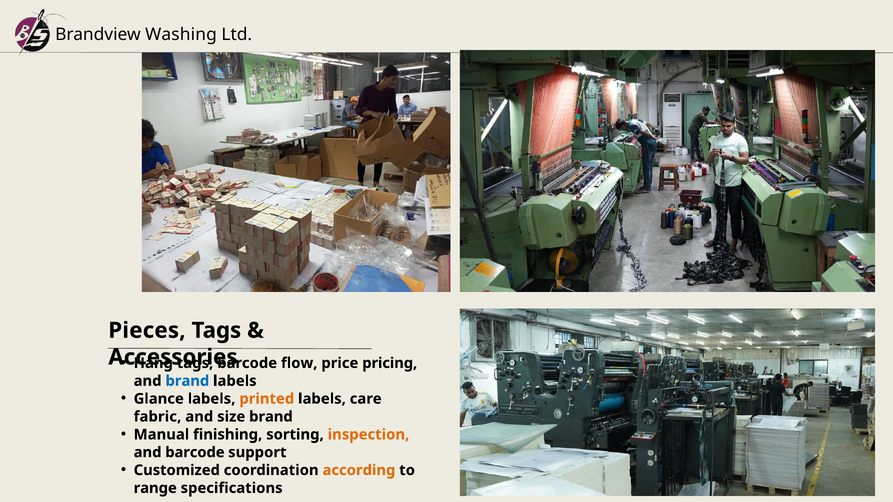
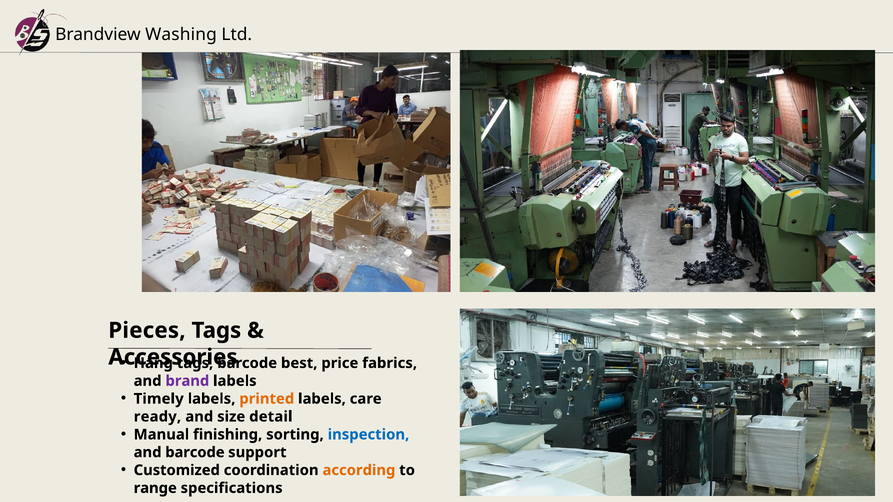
flow: flow -> best (299, 363)
pricing: pricing -> fabrics (390, 363)
brand colour: blue -> purple (187, 381)
Glance: Glance -> Timely (159, 399)
fabric: fabric -> ready (157, 417)
size brand: brand -> detail (271, 417)
inspection colour: orange -> blue (368, 435)
